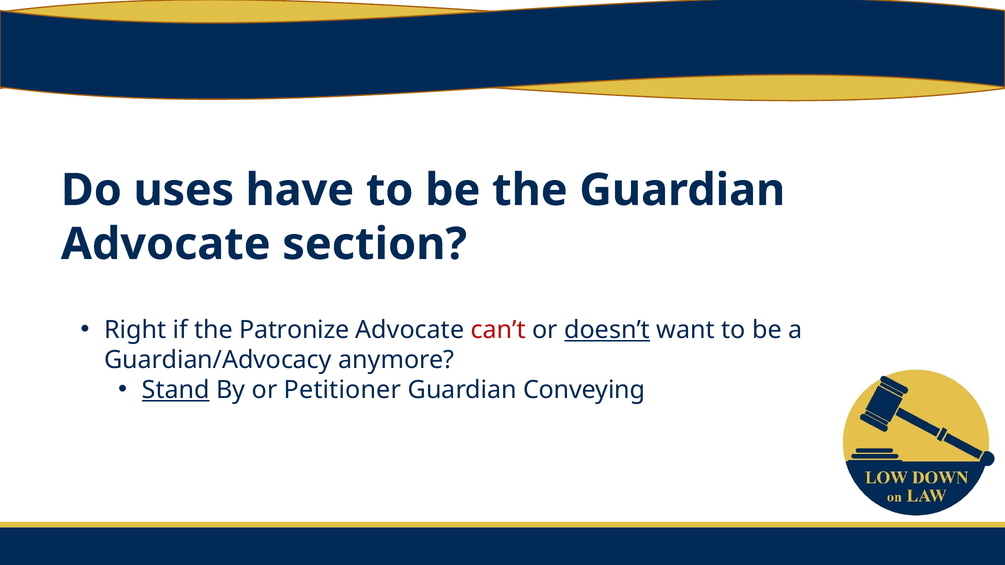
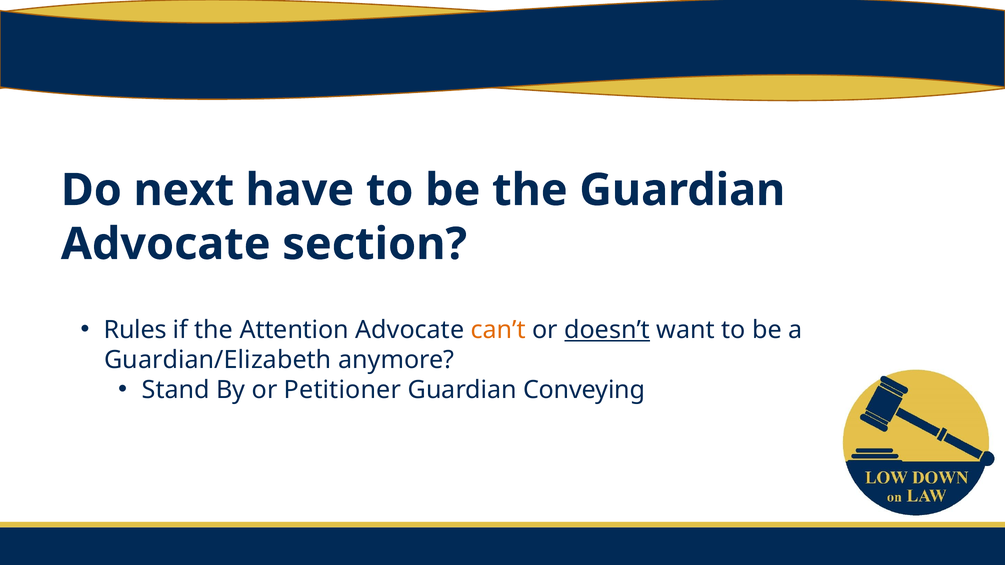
uses: uses -> next (184, 190)
Right: Right -> Rules (135, 330)
Patronize: Patronize -> Attention (294, 330)
can’t colour: red -> orange (498, 330)
Guardian/Advocacy: Guardian/Advocacy -> Guardian/Elizabeth (218, 360)
Stand underline: present -> none (176, 390)
